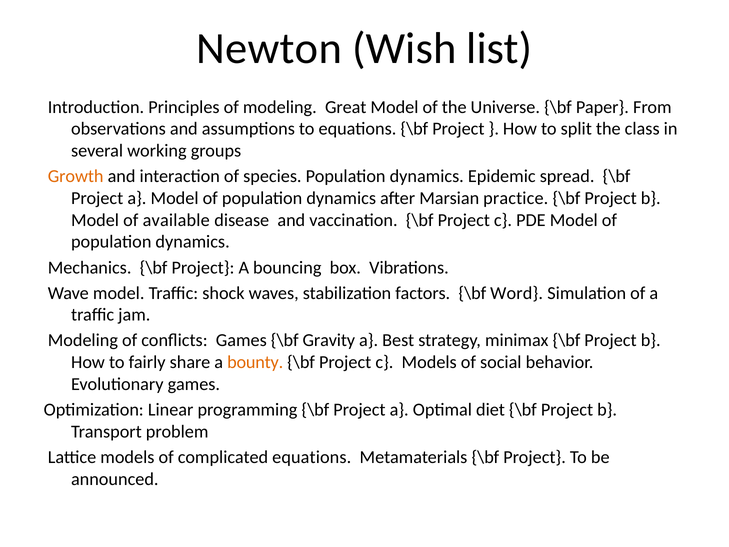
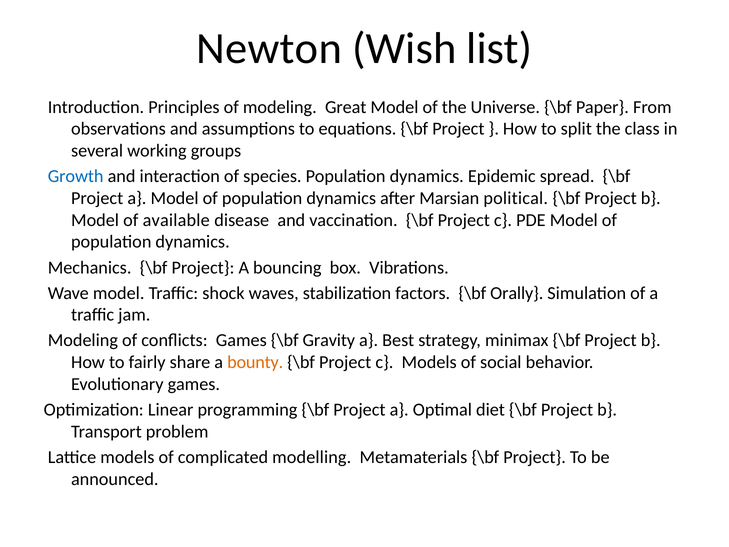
Growth colour: orange -> blue (76, 176)
practice: practice -> political (516, 198)
Word: Word -> Orally (517, 293)
complicated equations: equations -> modelling (312, 457)
